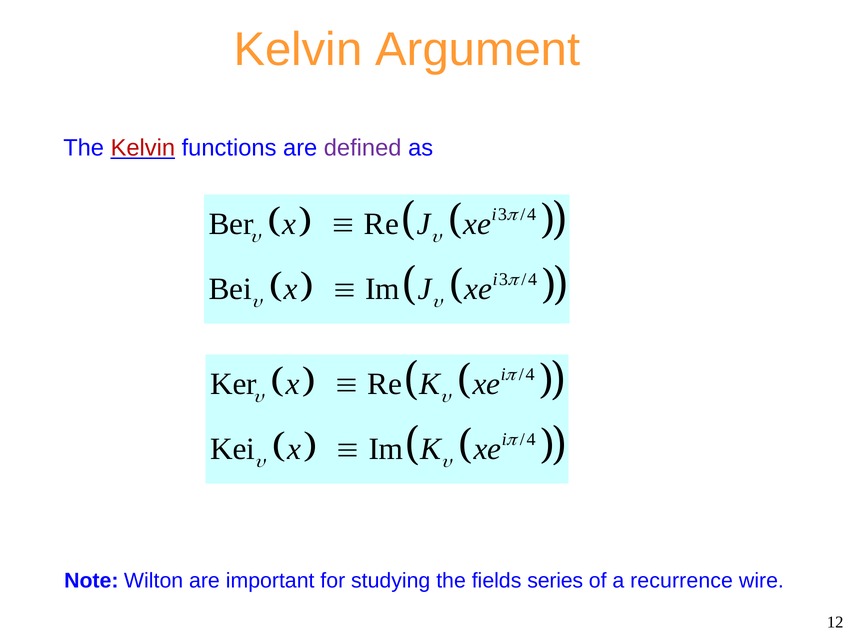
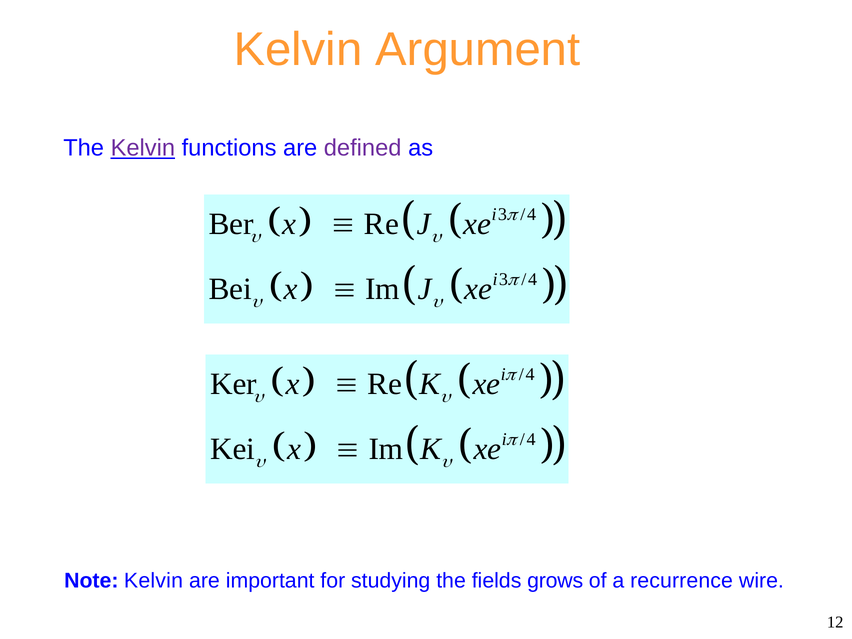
Kelvin colour: red -> purple (143, 148)
Note Wilton: Wilton -> Kelvin (153, 581)
series: series -> grows (555, 581)
